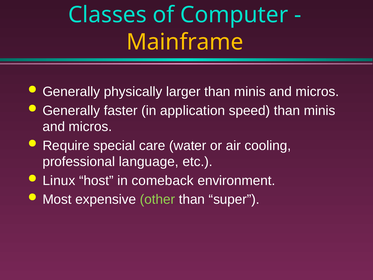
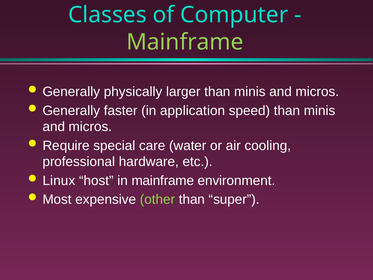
Mainframe colour: yellow -> light green (185, 42)
language: language -> hardware (149, 162)
in comeback: comeback -> mainframe (163, 180)
